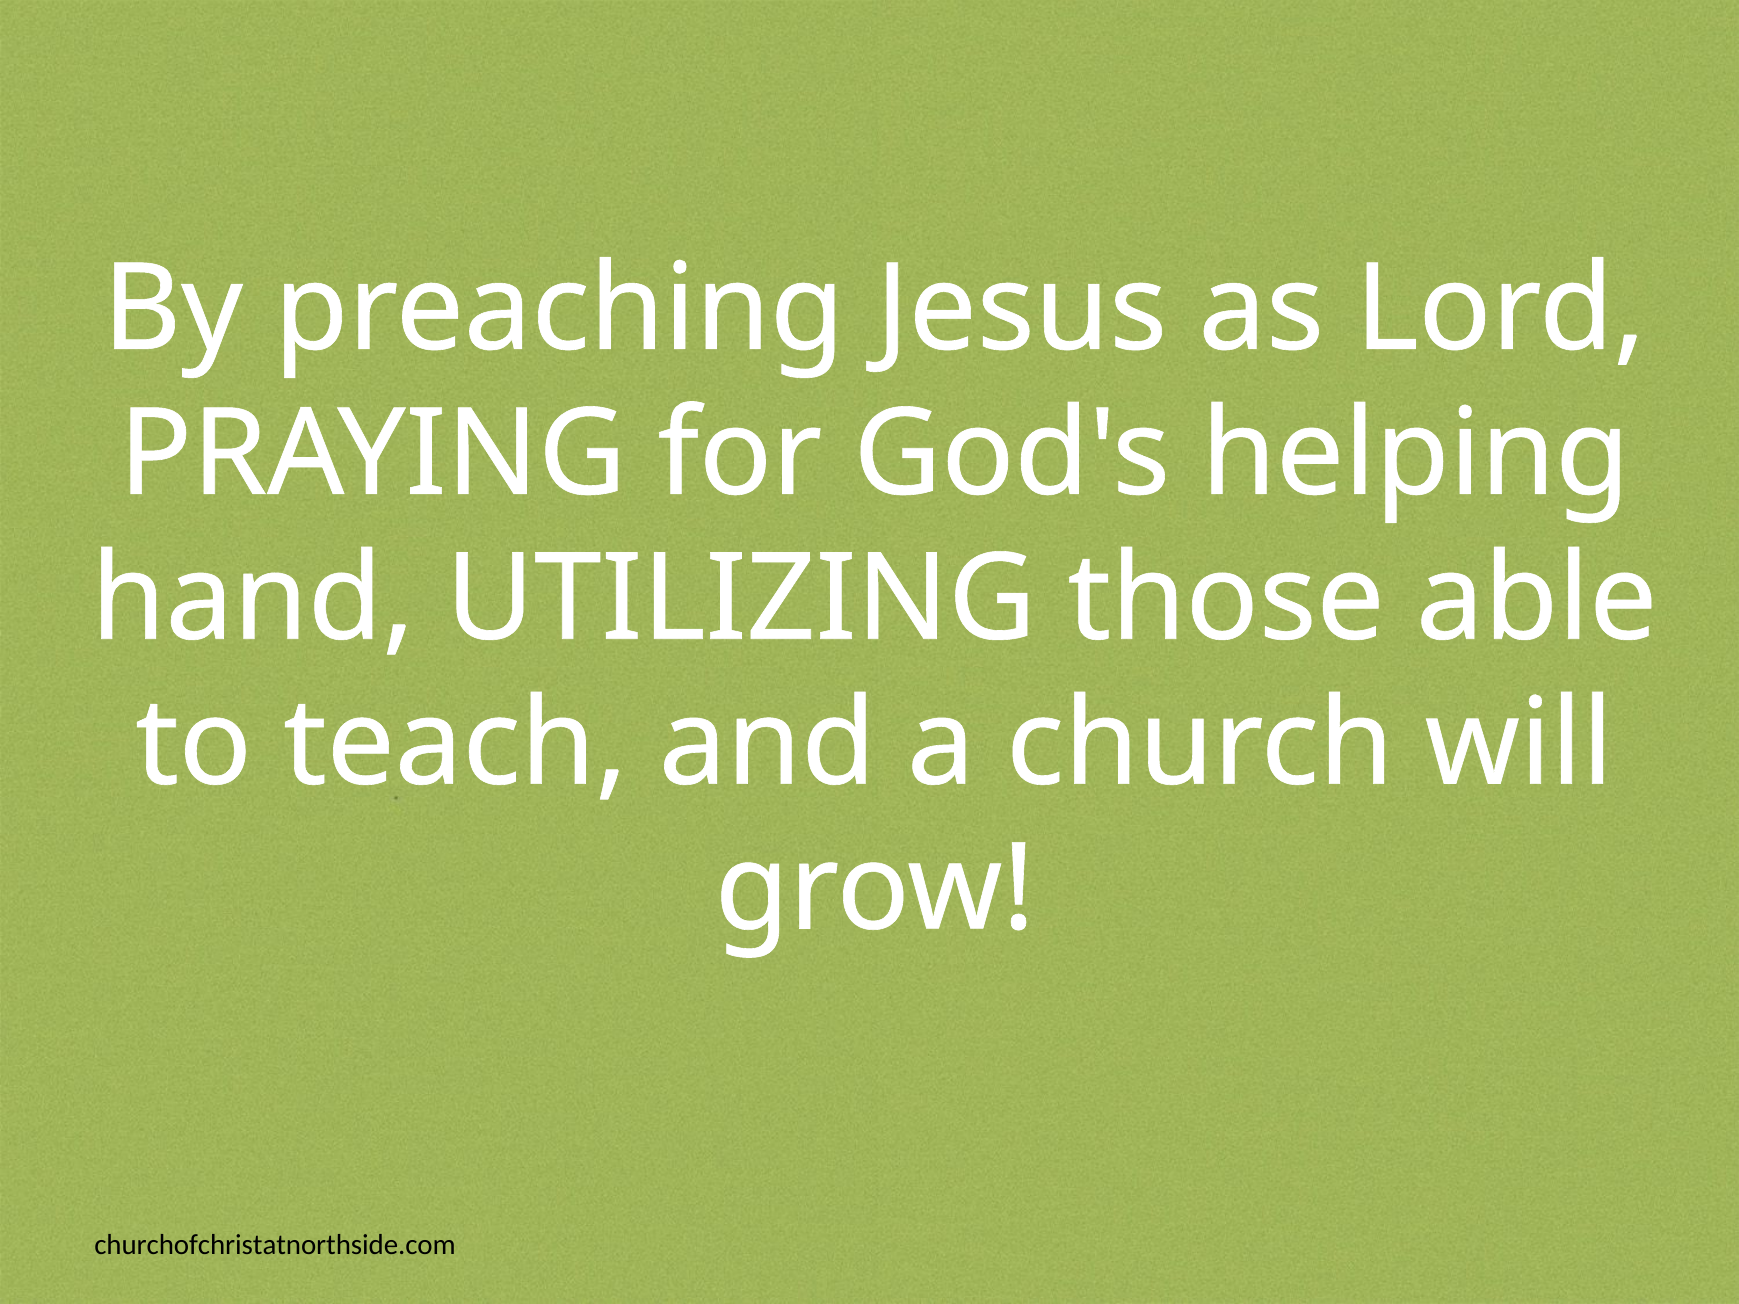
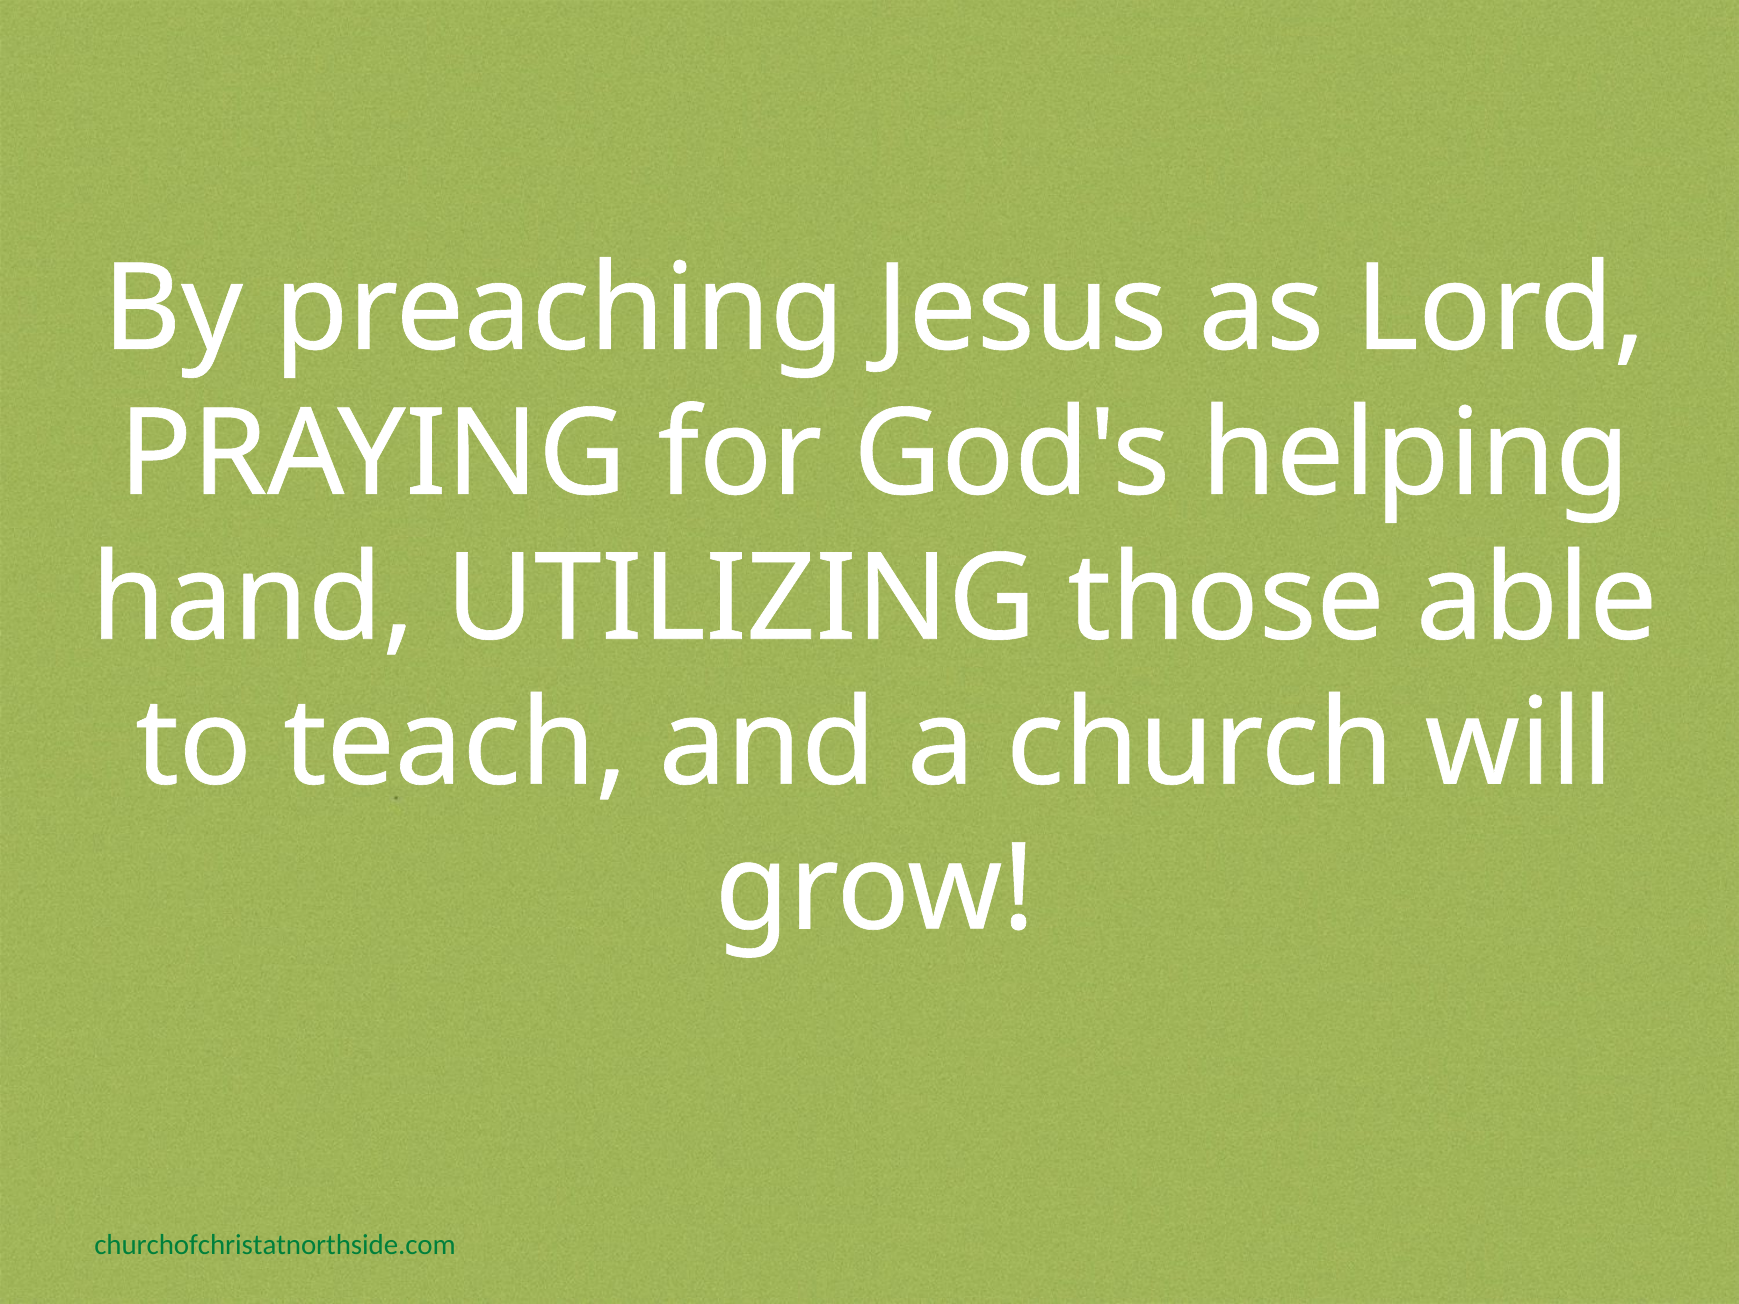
churchofchristatnorthside.com colour: black -> green (275, 1246)
